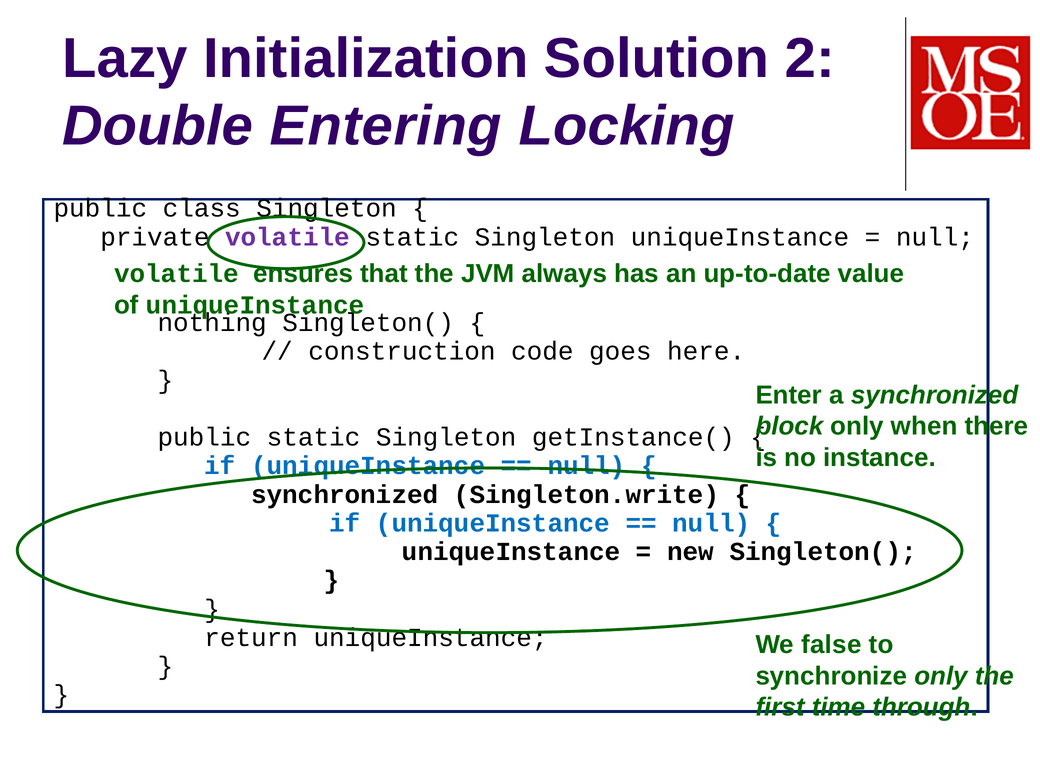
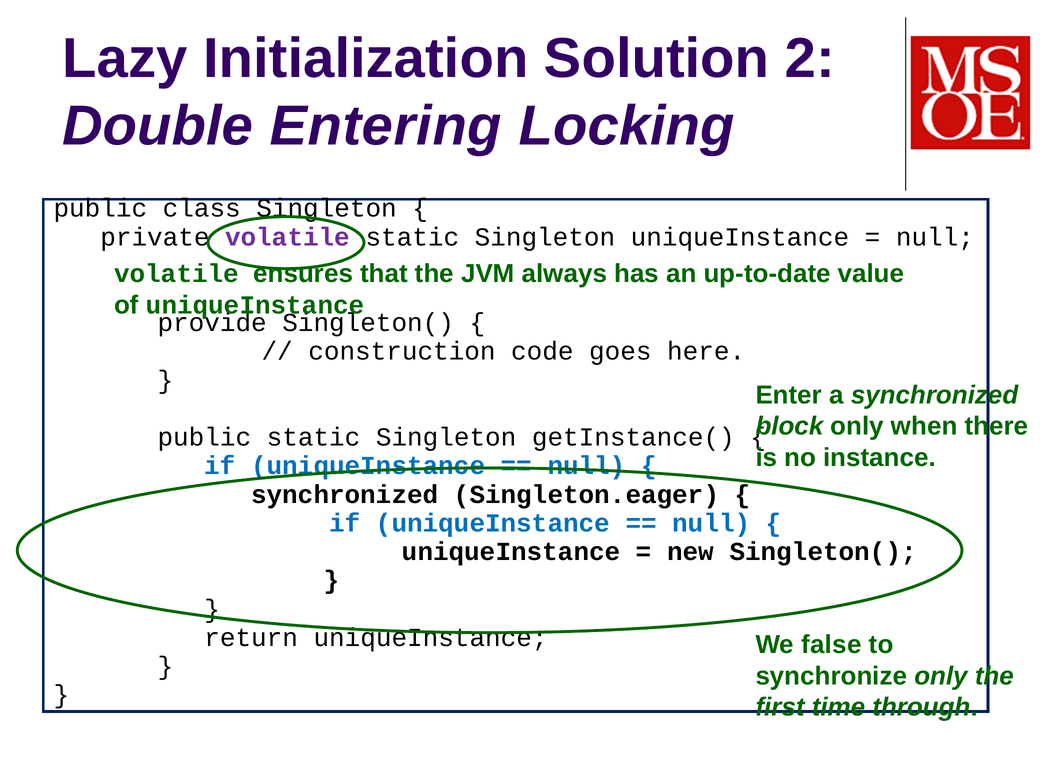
nothing: nothing -> provide (212, 323)
Singleton.write: Singleton.write -> Singleton.eager (587, 495)
